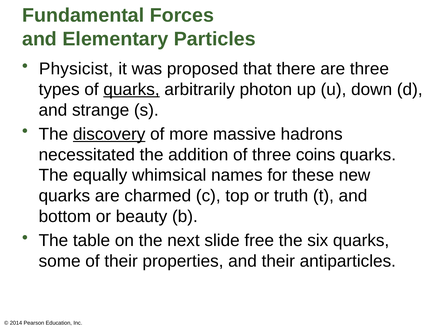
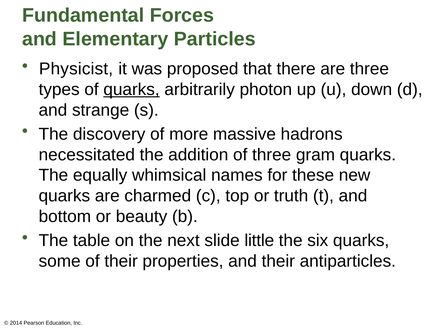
discovery underline: present -> none (109, 134)
coins: coins -> gram (315, 155)
free: free -> little (259, 241)
